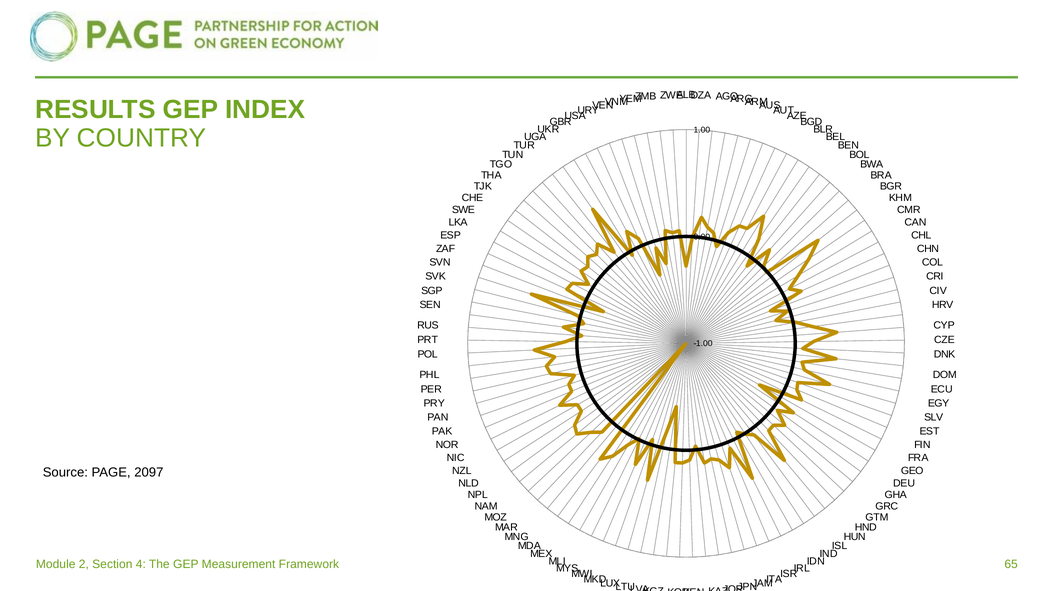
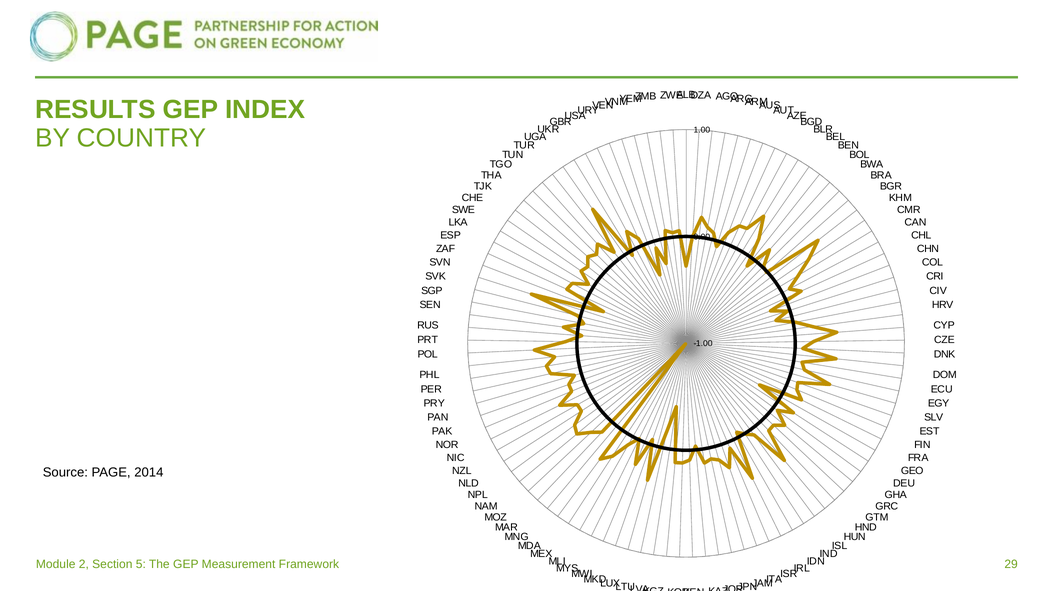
2097: 2097 -> 2014 (149, 472)
4: 4 -> 5 (141, 564)
65: 65 -> 29 (1011, 564)
